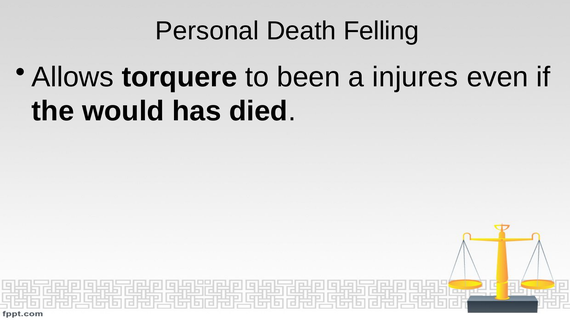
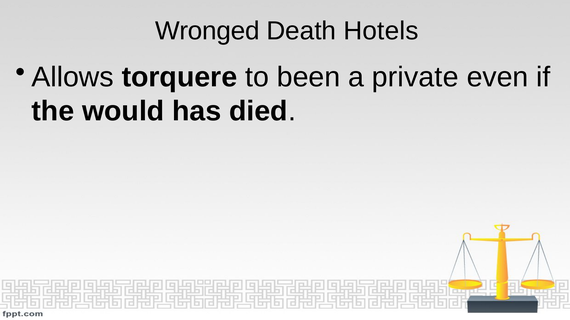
Personal: Personal -> Wronged (207, 31)
Felling: Felling -> Hotels (381, 31)
injures: injures -> private (415, 77)
